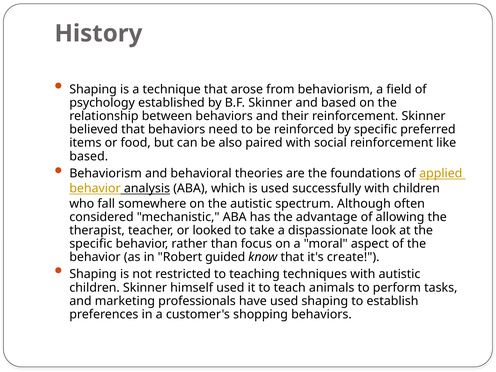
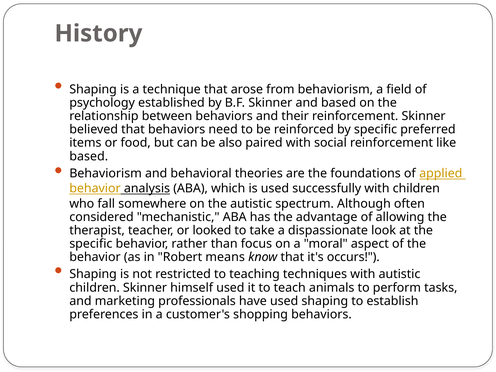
guided: guided -> means (225, 257)
create: create -> occurs (353, 257)
